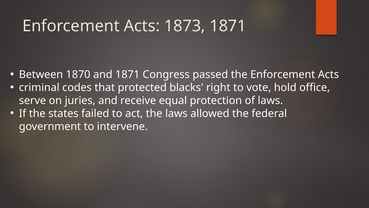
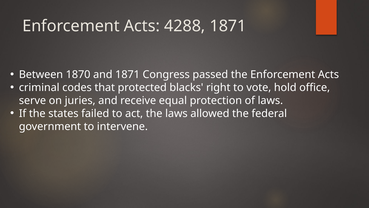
1873: 1873 -> 4288 (185, 26)
